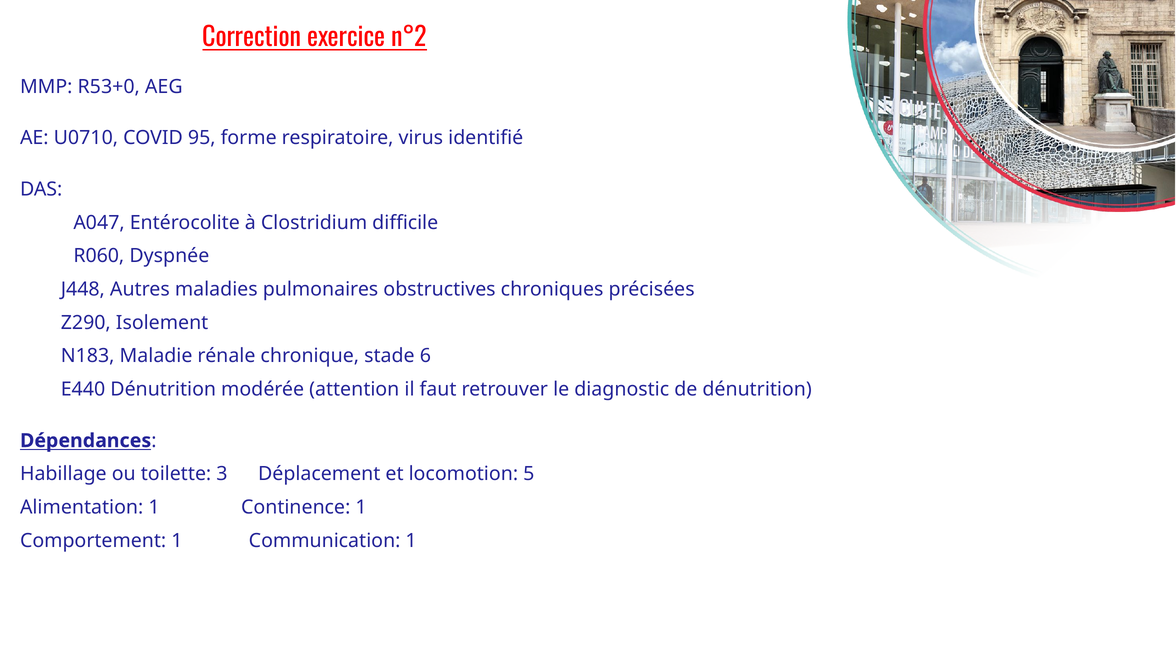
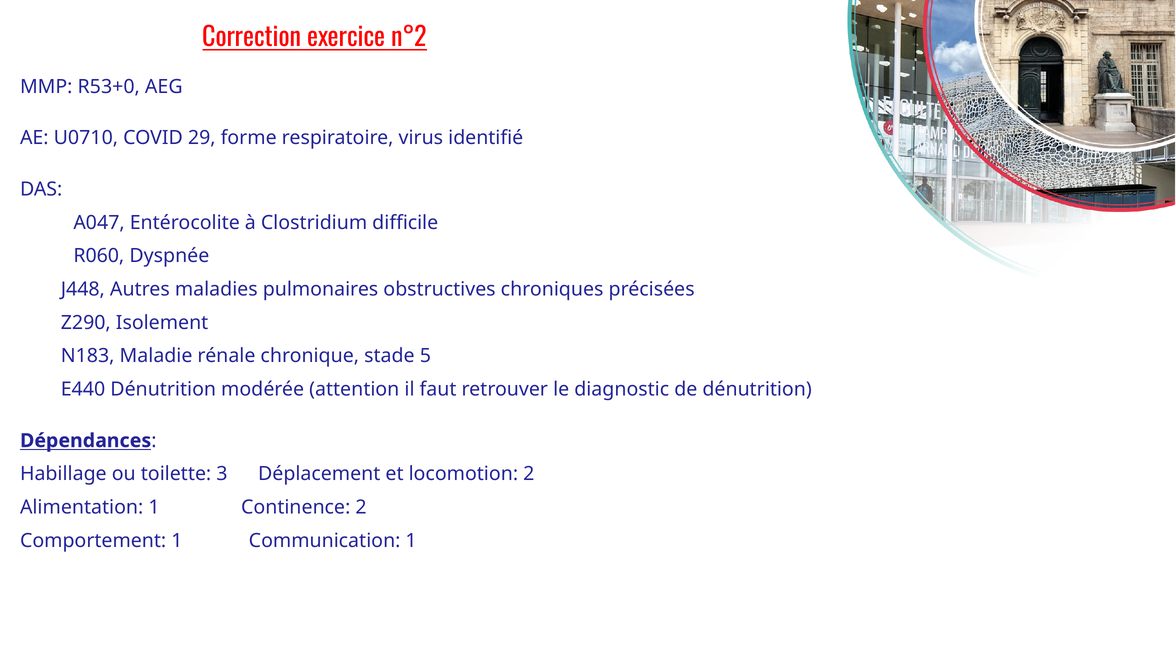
95: 95 -> 29 (202, 138)
6: 6 -> 5 (425, 356)
locomotion 5: 5 -> 2 (529, 474)
Continence 1: 1 -> 2 (361, 508)
